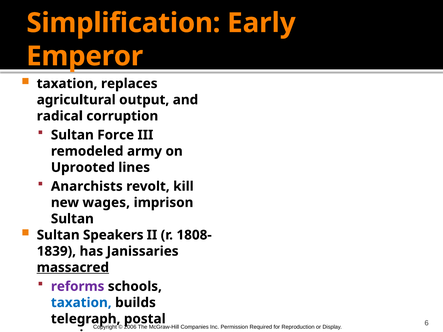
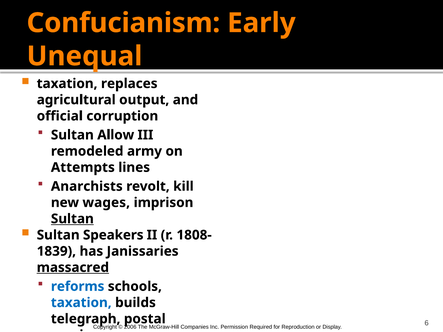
Simplification: Simplification -> Confucianism (123, 23)
Emperor: Emperor -> Unequal (85, 56)
radical: radical -> official (60, 116)
Force: Force -> Allow (116, 135)
Uprooted: Uprooted -> Attempts (83, 168)
Sultan underline: none -> present (72, 219)
reforms colour: purple -> blue (78, 287)
